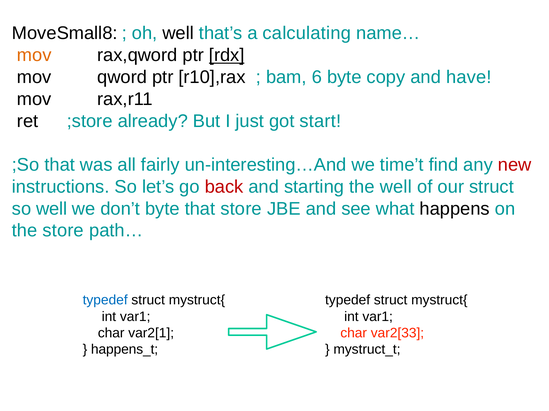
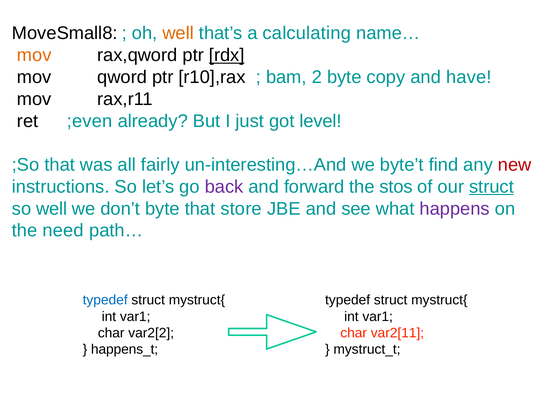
well colour: black -> orange (178, 33)
6: 6 -> 2 (317, 77)
;store: ;store -> ;even (90, 121)
start: start -> level (321, 121)
time’t: time’t -> byte’t (402, 165)
back colour: red -> purple (224, 187)
starting: starting -> forward (314, 187)
the well: well -> stos (396, 187)
struct underline: none -> present (492, 187)
happens colour: black -> purple (455, 209)
the store: store -> need (63, 231)
var2[1: var2[1 -> var2[2 (151, 334)
var2[33: var2[33 -> var2[11 (397, 334)
